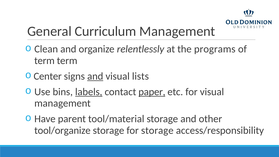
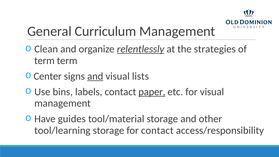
relentlessly underline: none -> present (141, 49)
programs: programs -> strategies (215, 49)
labels underline: present -> none (89, 92)
parent: parent -> guides (72, 119)
tool/organize: tool/organize -> tool/learning (62, 130)
for storage: storage -> contact (157, 130)
